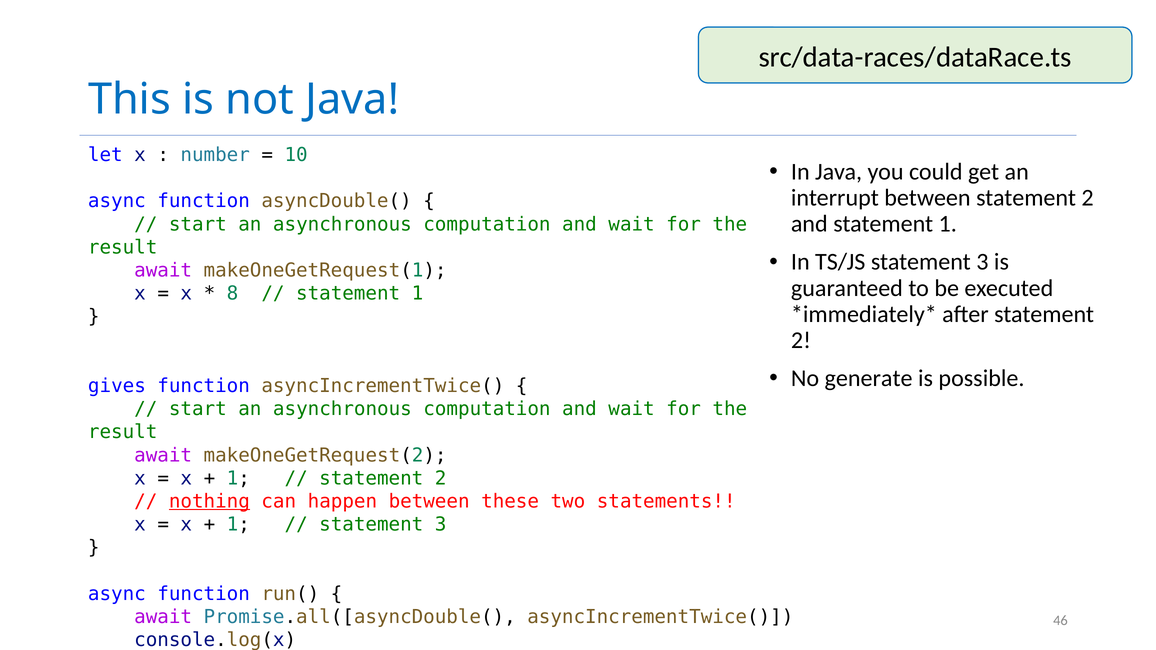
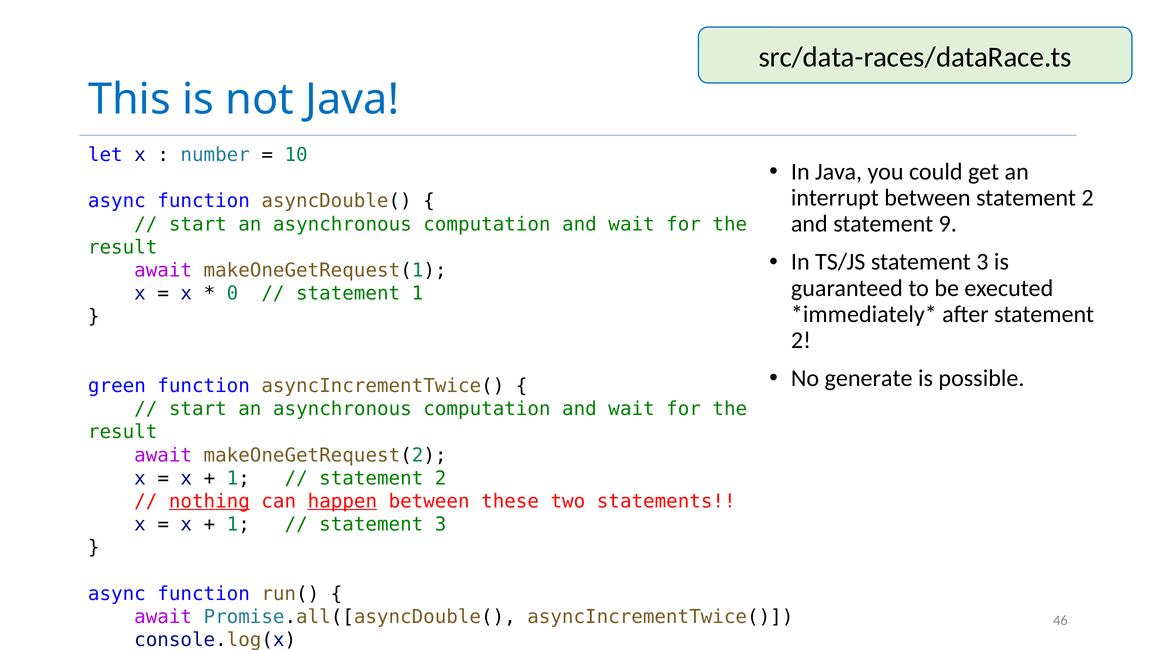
and statement 1: 1 -> 9 (948, 224)
8: 8 -> 0 (233, 294)
gives: gives -> green (117, 386)
happen underline: none -> present (342, 502)
